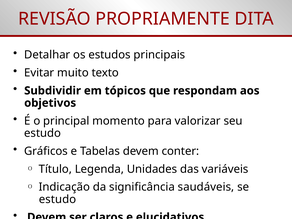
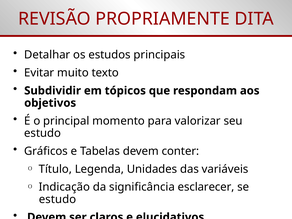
saudáveis: saudáveis -> esclarecer (206, 187)
